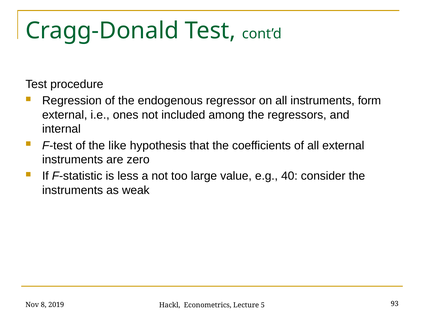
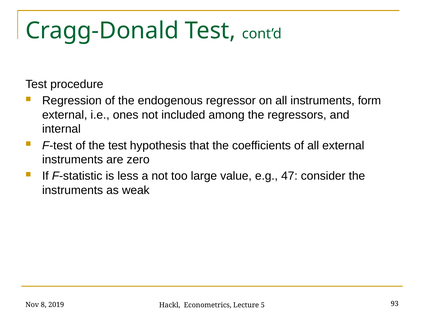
the like: like -> test (118, 145)
40: 40 -> 47 (289, 176)
